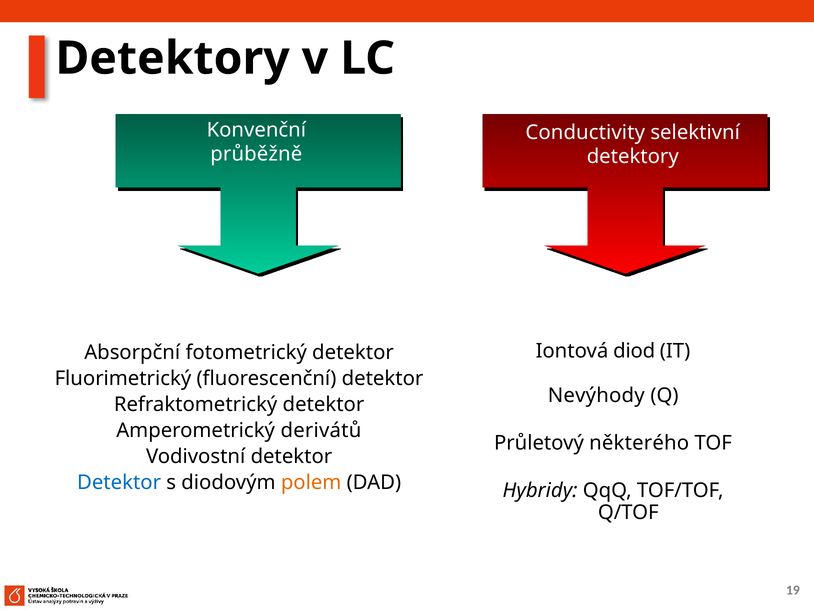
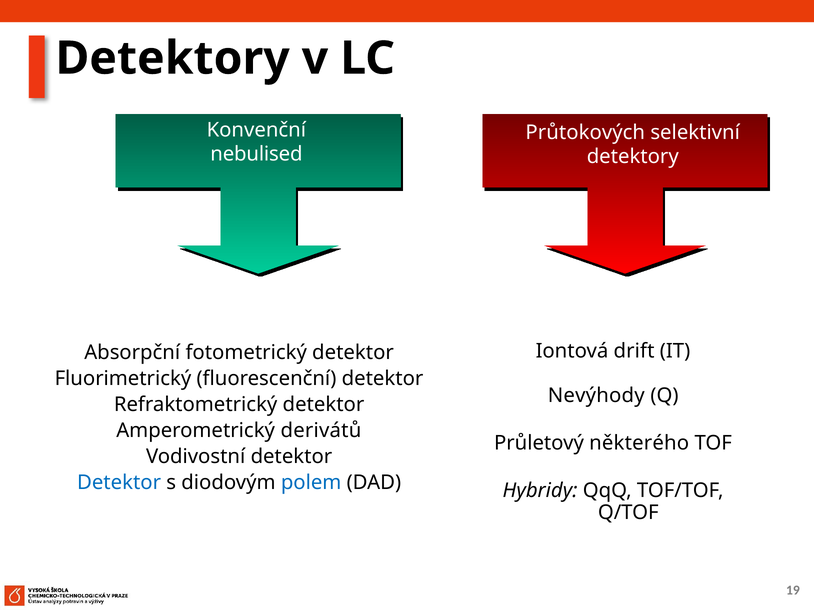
Conductivity: Conductivity -> Průtokových (585, 132)
průběžně: průběžně -> nebulised (256, 154)
diod: diod -> drift (634, 351)
polem colour: orange -> blue (311, 483)
